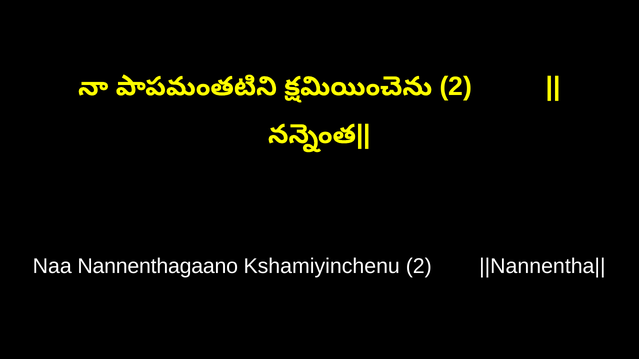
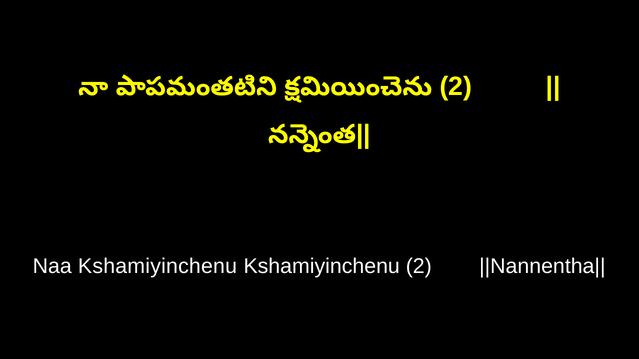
Naa Nannenthagaano: Nannenthagaano -> Kshamiyinchenu (157, 267)
